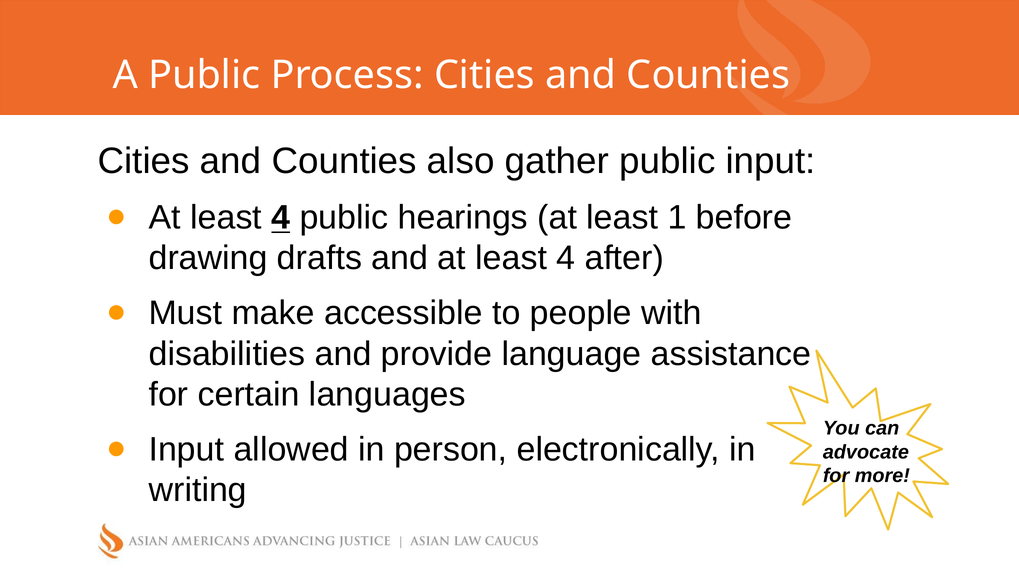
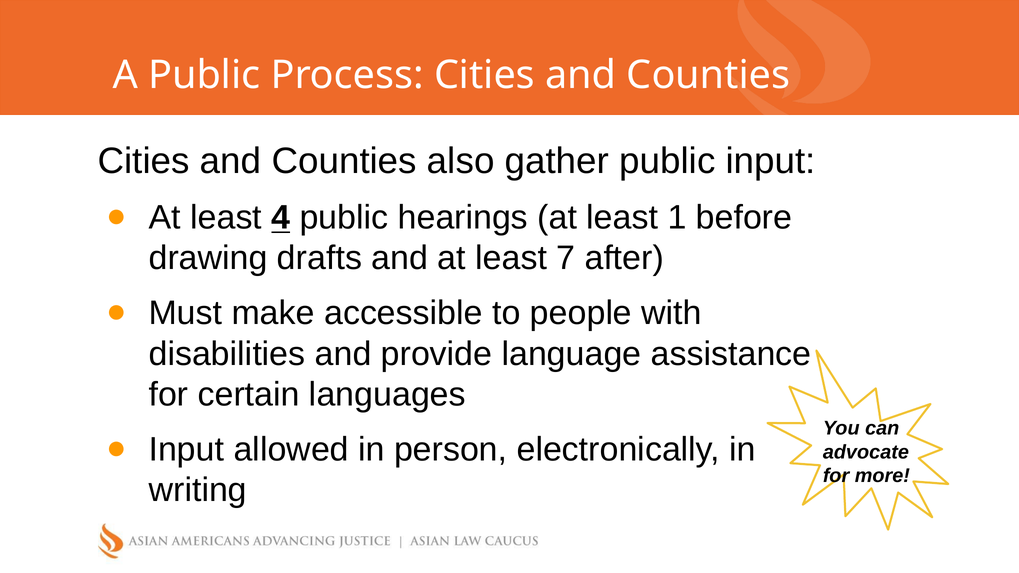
and at least 4: 4 -> 7 (566, 258)
